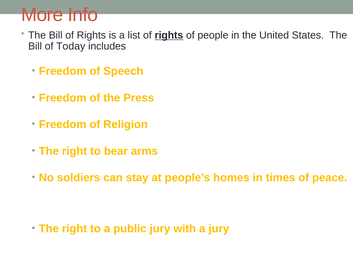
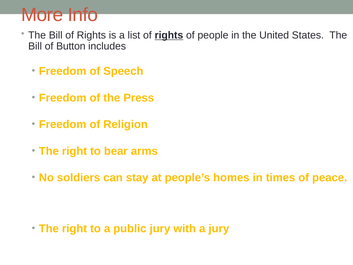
Today: Today -> Button (71, 46)
